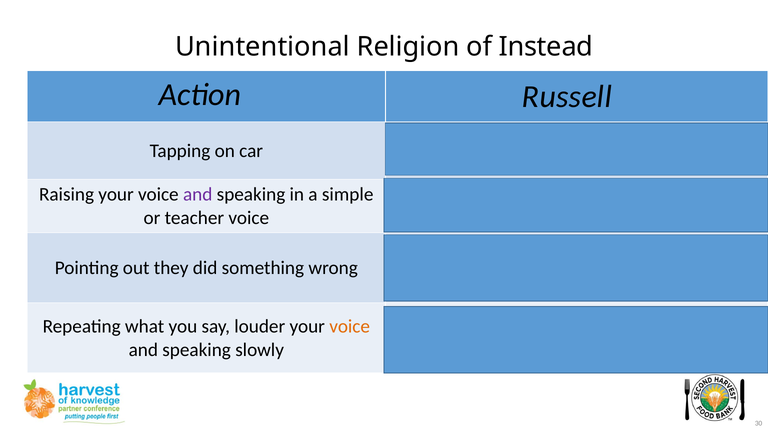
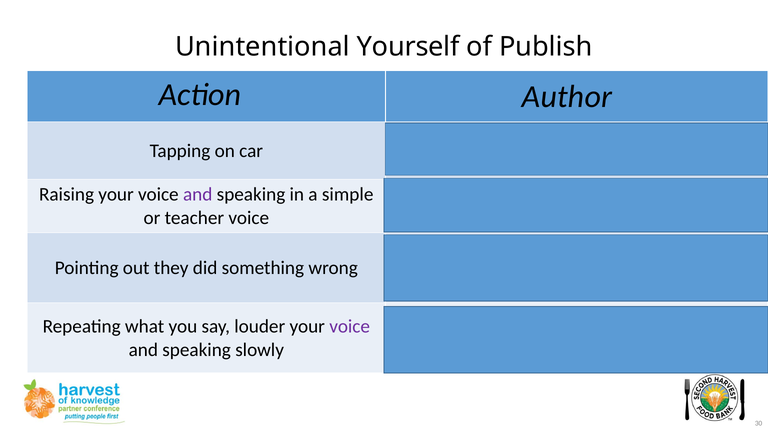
Religion: Religion -> Yourself (408, 47)
Instead: Instead -> Publish (546, 47)
Russell: Russell -> Author (567, 97)
voice colour: orange -> purple (350, 326)
